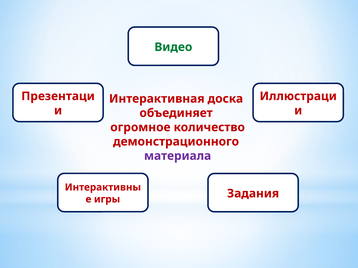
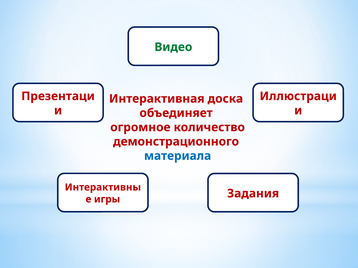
материала colour: purple -> blue (178, 156)
